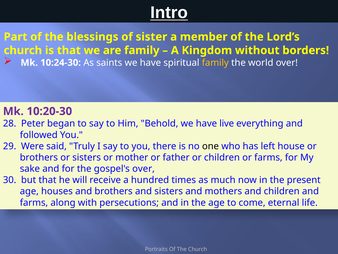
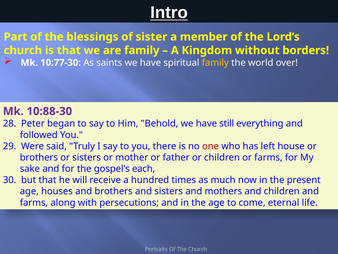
10:24-30: 10:24-30 -> 10:77-30 (61, 63)
10:20-30: 10:20-30 -> 10:88-30 (49, 111)
live: live -> still (227, 123)
one colour: black -> red (210, 146)
gospel's over: over -> each (144, 168)
